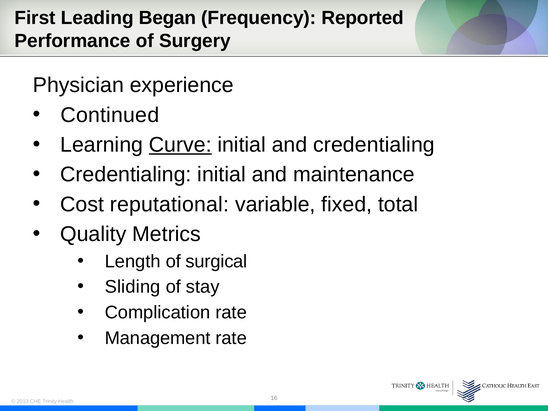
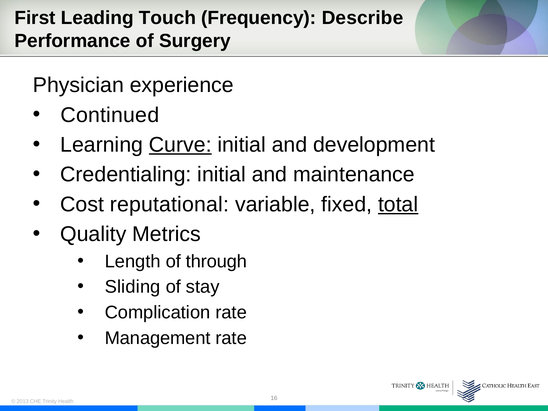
Began: Began -> Touch (167, 18)
Reported: Reported -> Describe (363, 18)
and credentialing: credentialing -> development (374, 145)
total underline: none -> present (398, 204)
surgical: surgical -> through (216, 261)
